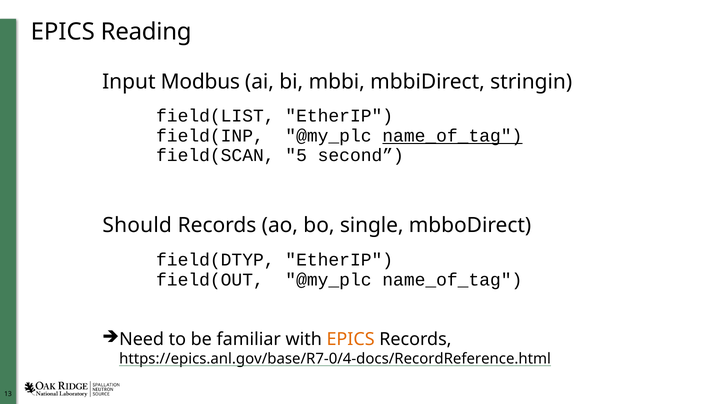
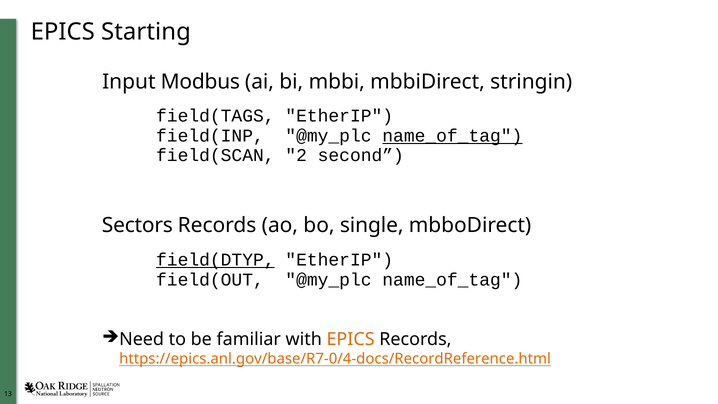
Reading: Reading -> Starting (146, 32)
field(LIST: field(LIST -> field(TAGS (215, 116)
5: 5 -> 2 (296, 155)
Should: Should -> Sectors (137, 225)
field(DTYP underline: none -> present (215, 260)
https://epics.anl.gov/base/R7-0/4-docs/RecordReference.html colour: black -> orange (335, 359)
